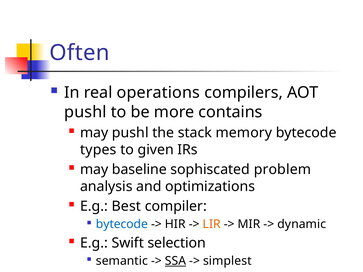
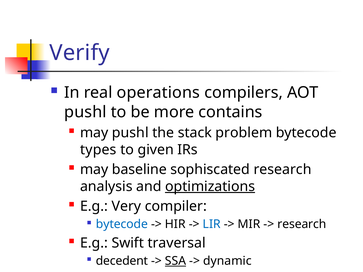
Often: Often -> Verify (79, 53)
memory: memory -> problem (244, 133)
sophiscated problem: problem -> research (283, 170)
optimizations underline: none -> present (210, 187)
Best: Best -> Very (126, 206)
LIR colour: orange -> blue (212, 224)
dynamic: dynamic -> research (302, 224)
selection: selection -> traversal (177, 243)
semantic: semantic -> decedent (122, 261)
simplest: simplest -> dynamic (227, 261)
